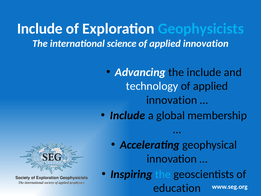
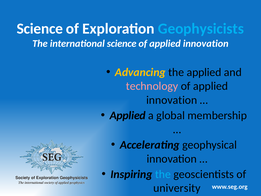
Include: Include -> Science (40, 29)
Advancing colour: white -> yellow (140, 72)
the include: include -> applied (204, 72)
technology colour: white -> pink (152, 86)
Include: Include -> Applied (128, 115)
education: education -> university (177, 188)
